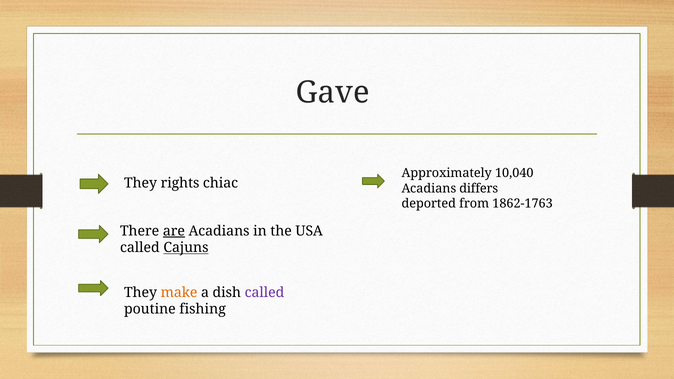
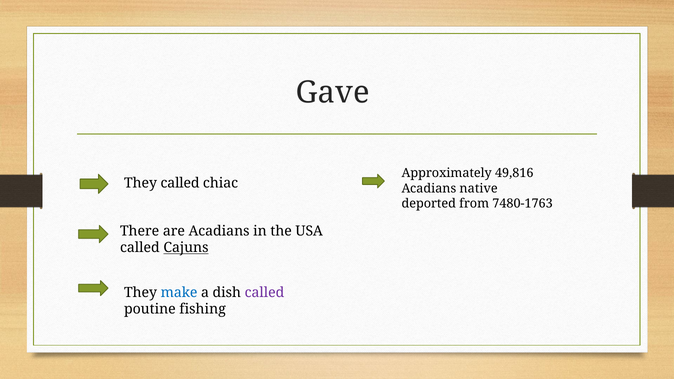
10,040: 10,040 -> 49,816 (514, 173)
They rights: rights -> called (180, 183)
differs: differs -> native (479, 189)
1862-1763: 1862-1763 -> 7480-1763 (523, 204)
are underline: present -> none (174, 231)
make colour: orange -> blue (179, 293)
